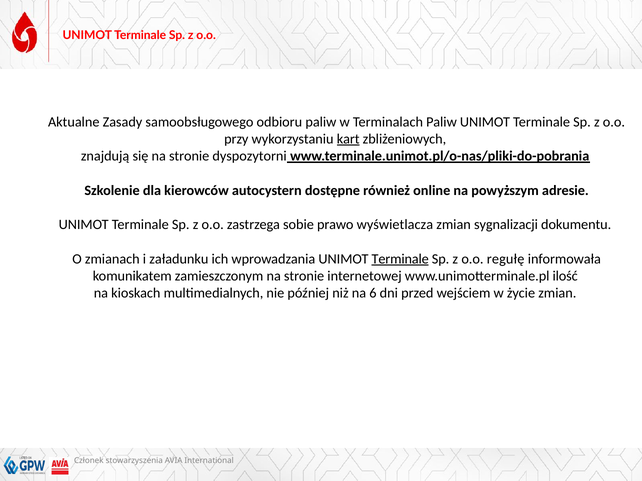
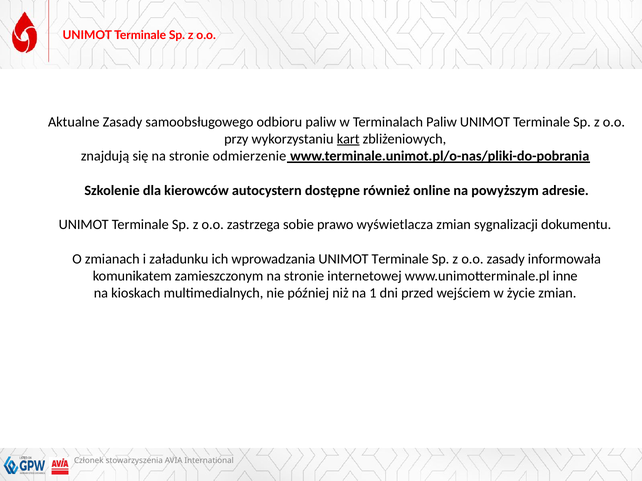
dyspozytorni: dyspozytorni -> odmierzenie (249, 156)
Terminale underline: present -> none (400, 259)
o.o regułę: regułę -> zasady (506, 259)
ilość: ilość -> inne (565, 276)
6: 6 -> 1 (373, 293)
